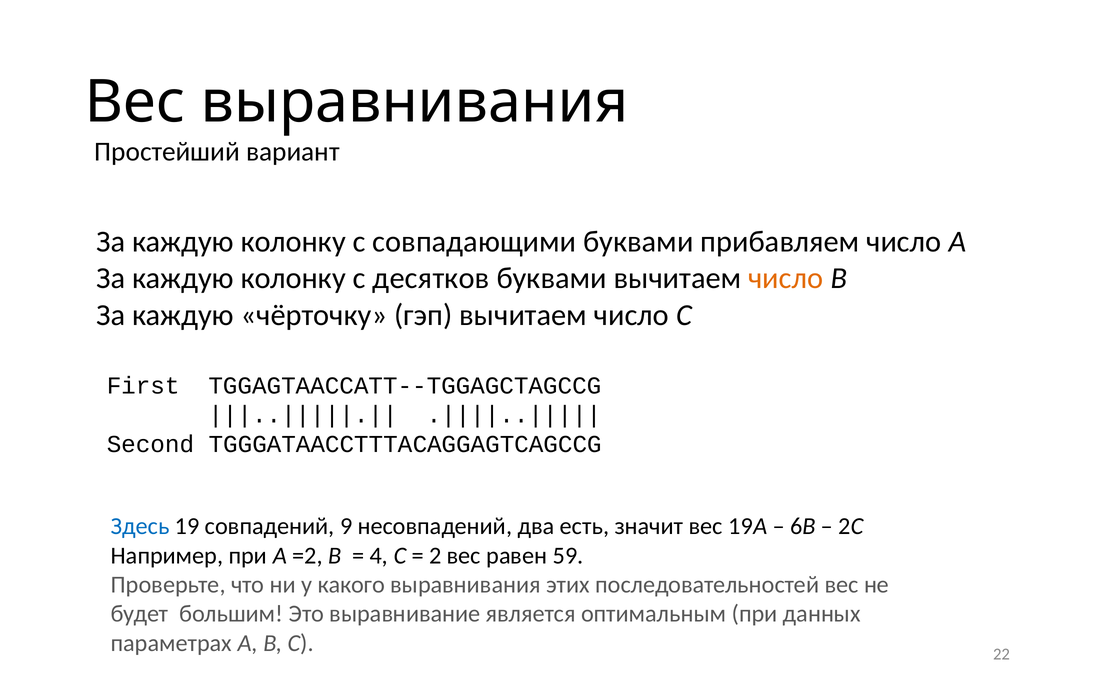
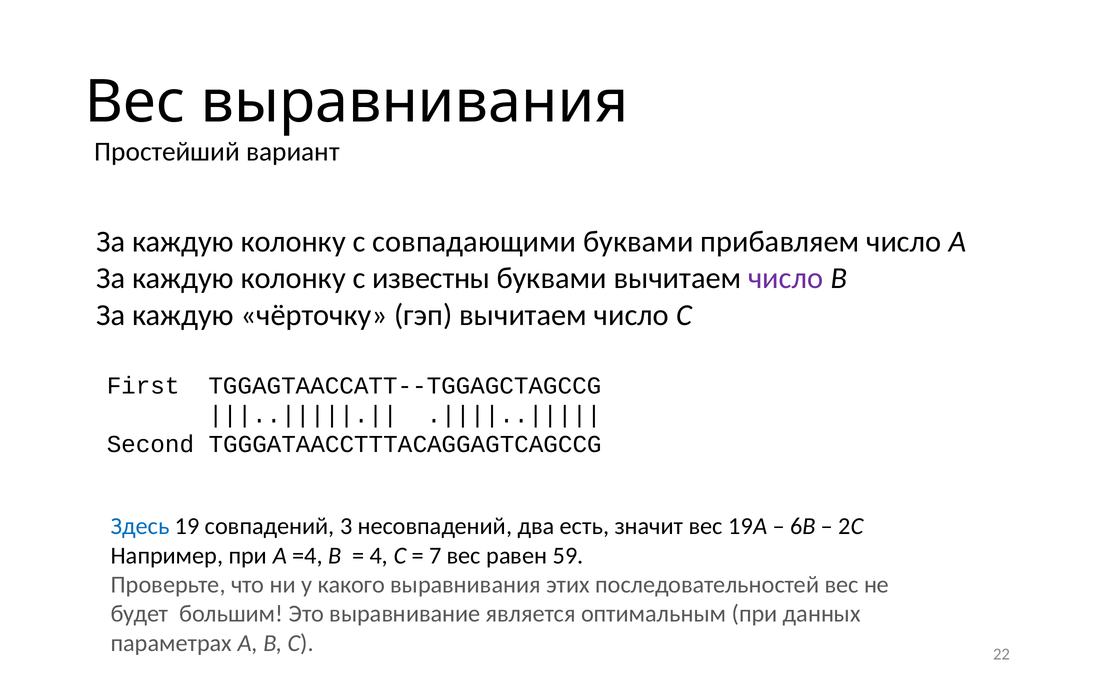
десятков: десятков -> известны (431, 278)
число colour: orange -> purple (786, 278)
9: 9 -> 3 (346, 526)
=2: =2 -> =4 (308, 555)
2: 2 -> 7 (435, 555)
